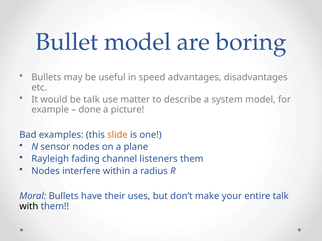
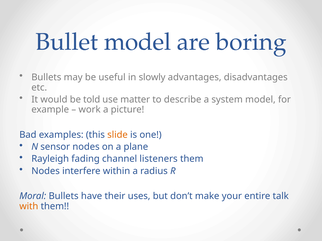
speed: speed -> slowly (152, 77)
be talk: talk -> told (92, 100)
done: done -> work (90, 110)
with colour: black -> orange (29, 207)
